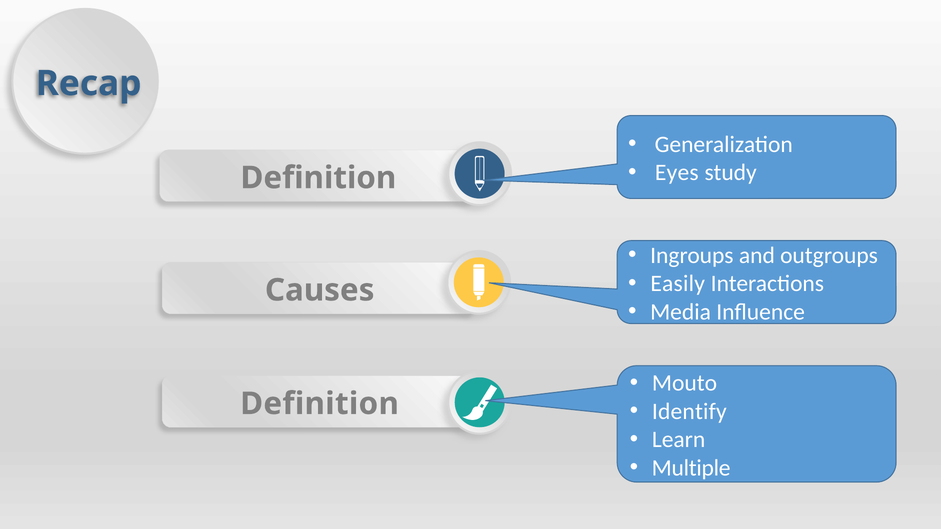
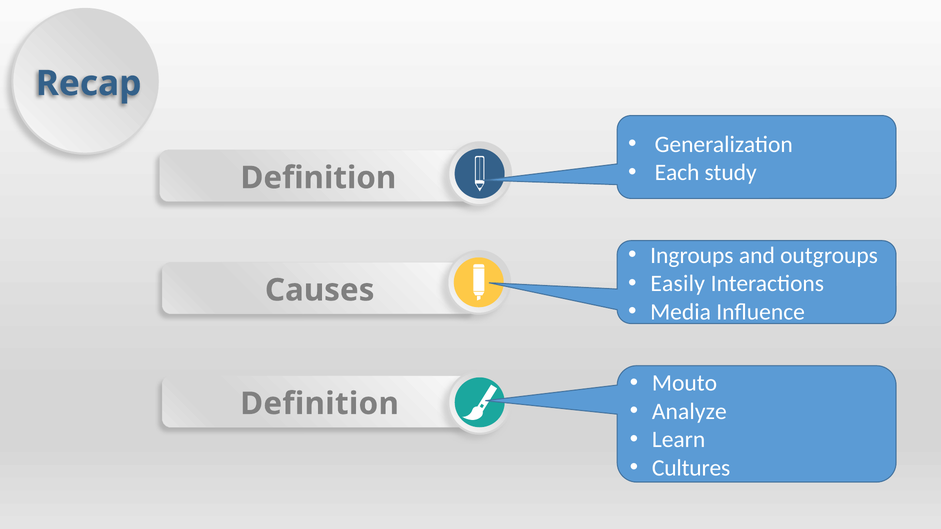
Eyes: Eyes -> Each (677, 173)
Identify: Identify -> Analyze (689, 412)
Multiple: Multiple -> Cultures (691, 468)
